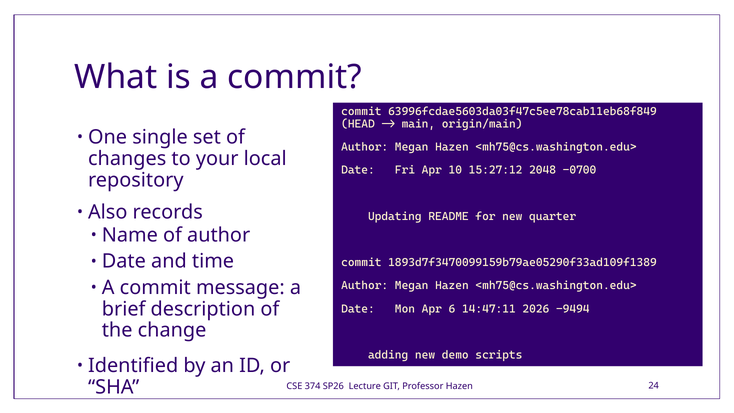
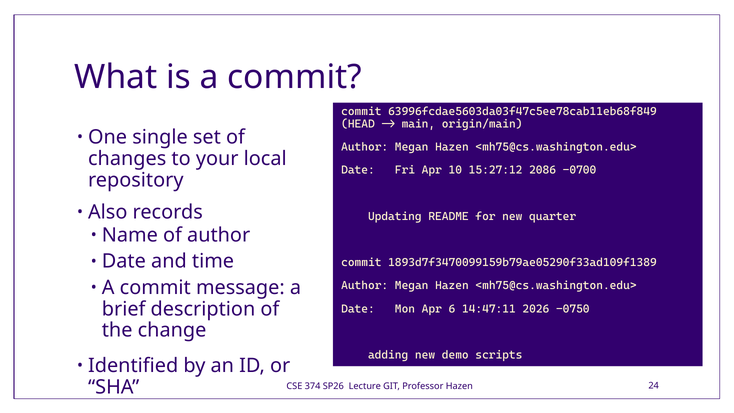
2048: 2048 -> 2086 (543, 170)
-9494: -9494 -> -0750 (573, 309)
